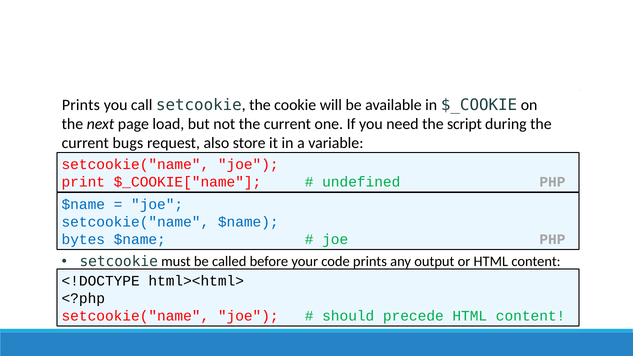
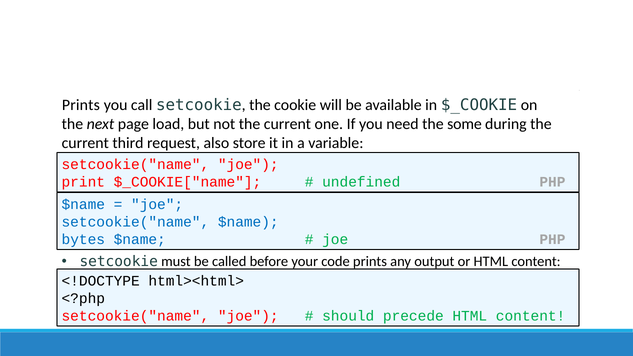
script: script -> some (464, 124)
current bugs: bugs -> third (128, 143)
